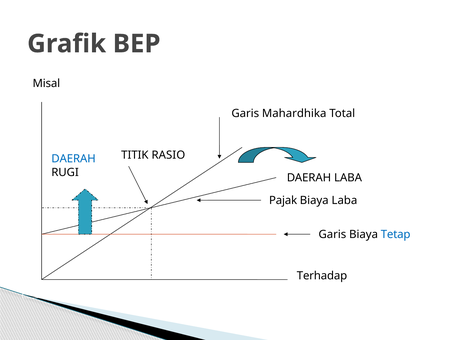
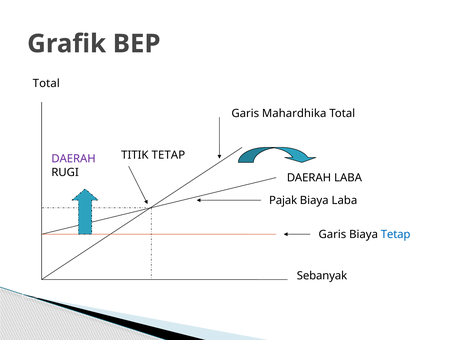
Misal: Misal -> Total (46, 83)
TITIK RASIO: RASIO -> TETAP (168, 155)
DAERAH colour: blue -> purple (74, 159)
Terhadap: Terhadap -> Sebanyak (322, 276)
